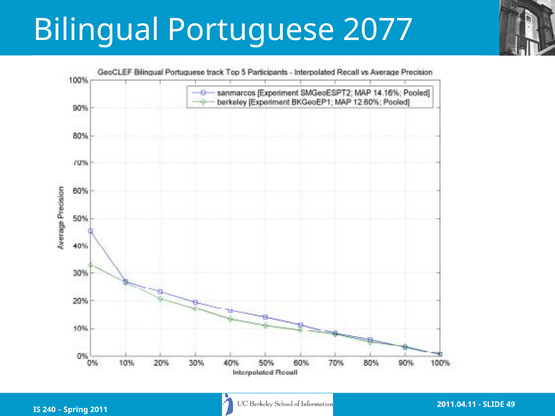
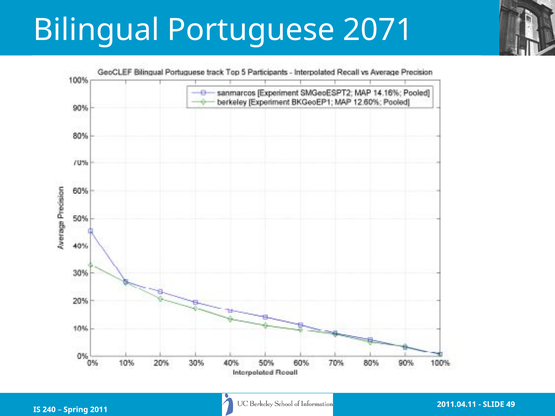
2077: 2077 -> 2071 (378, 30)
